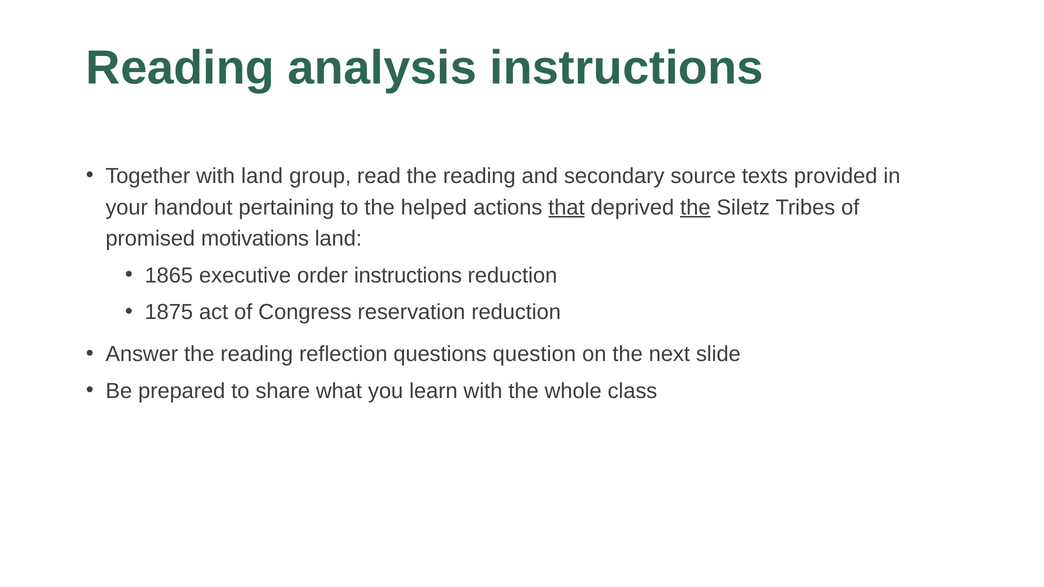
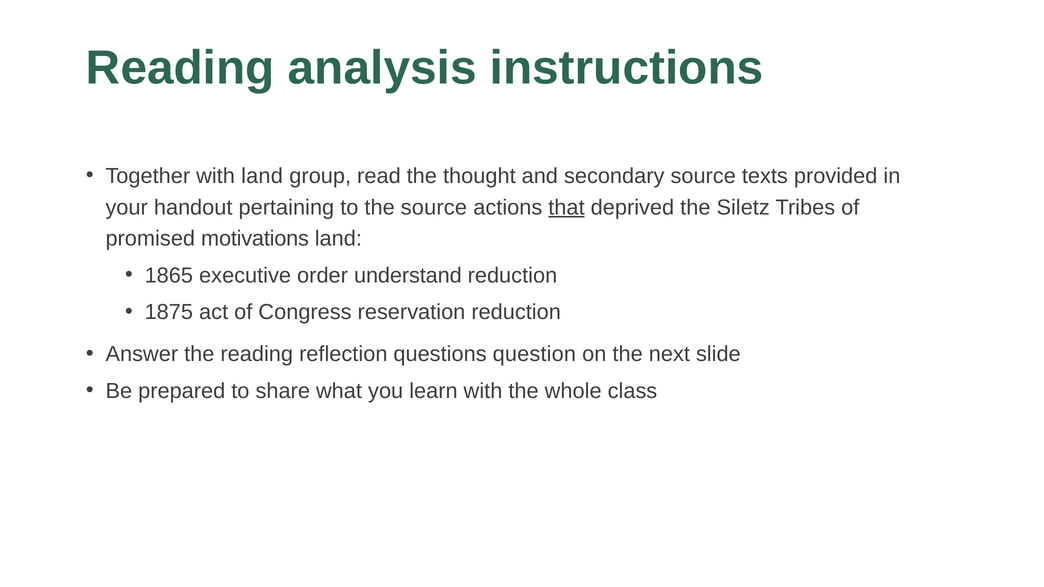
read the reading: reading -> thought (479, 176)
the helped: helped -> source (434, 207)
the underline: present -> none (695, 207)
order instructions: instructions -> understand (408, 275)
